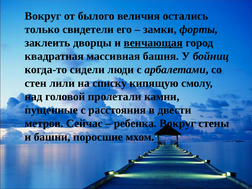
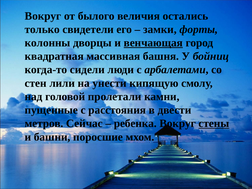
заклеить: заклеить -> колонны (47, 43)
списку: списку -> унести (110, 83)
стены underline: none -> present (214, 123)
